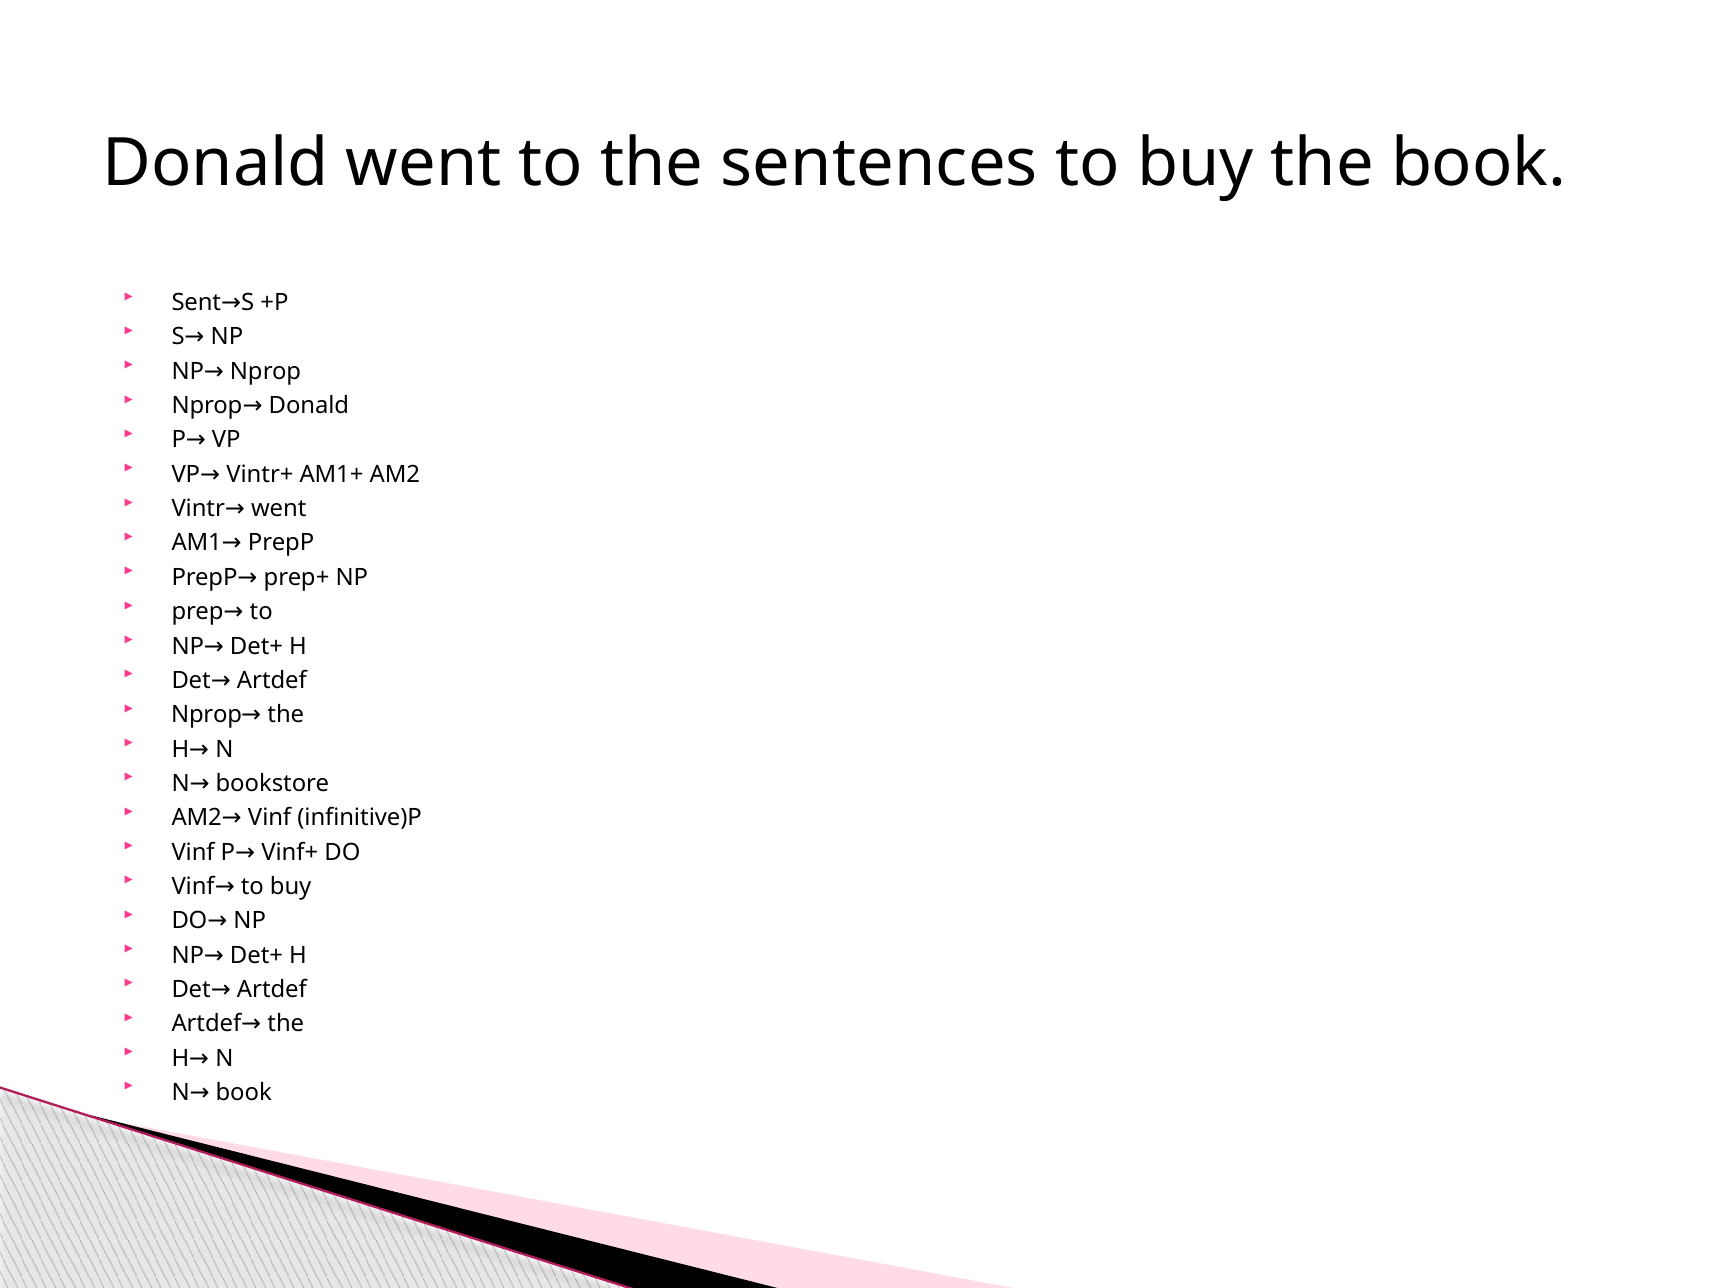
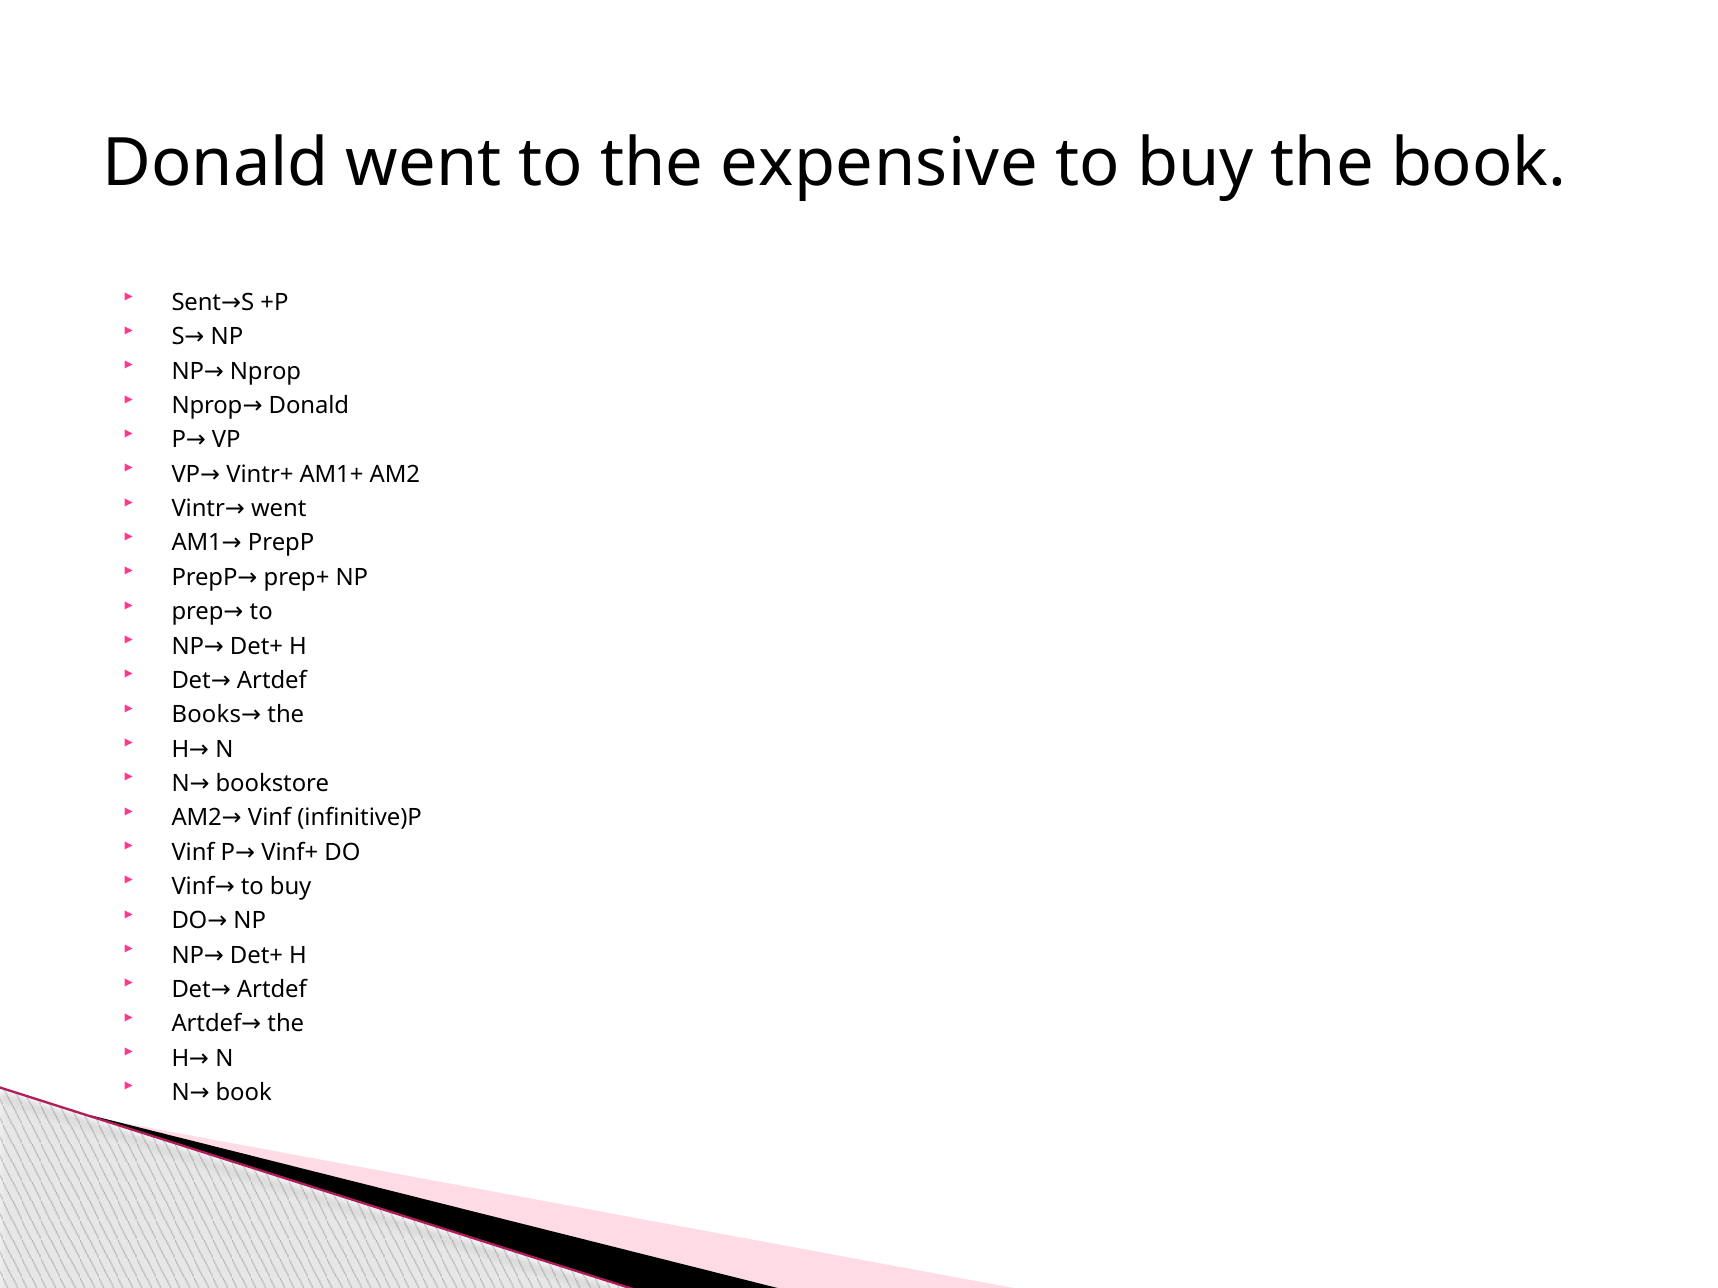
sentences: sentences -> expensive (879, 164)
Nprop: Nprop -> Books (206, 715)
